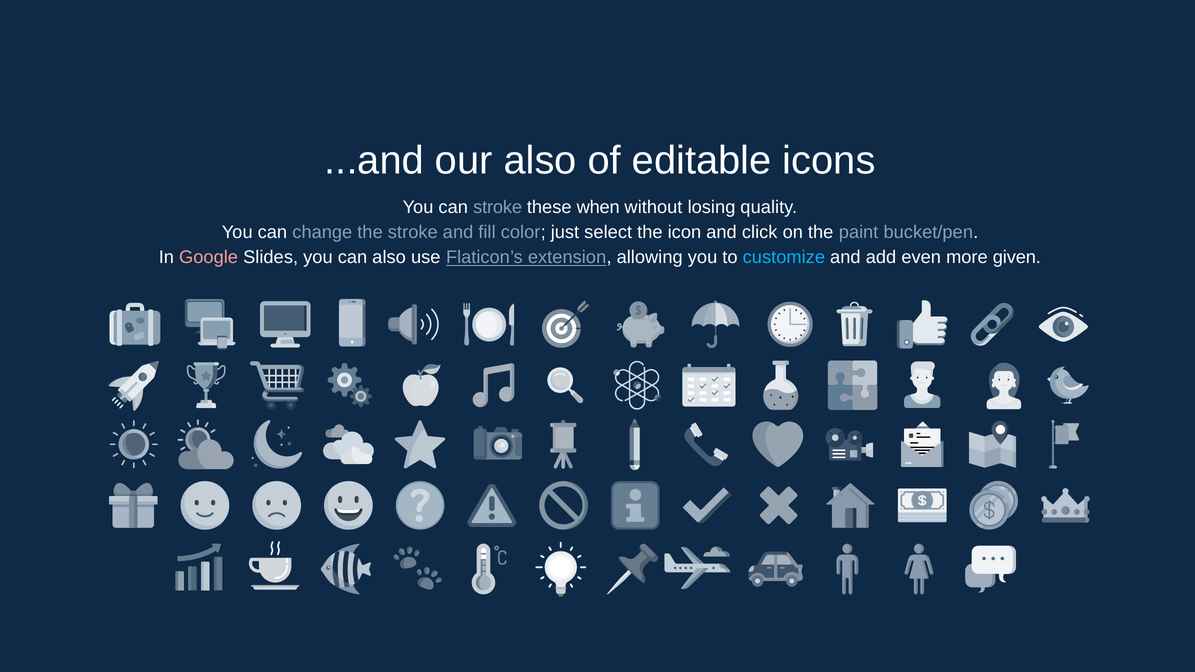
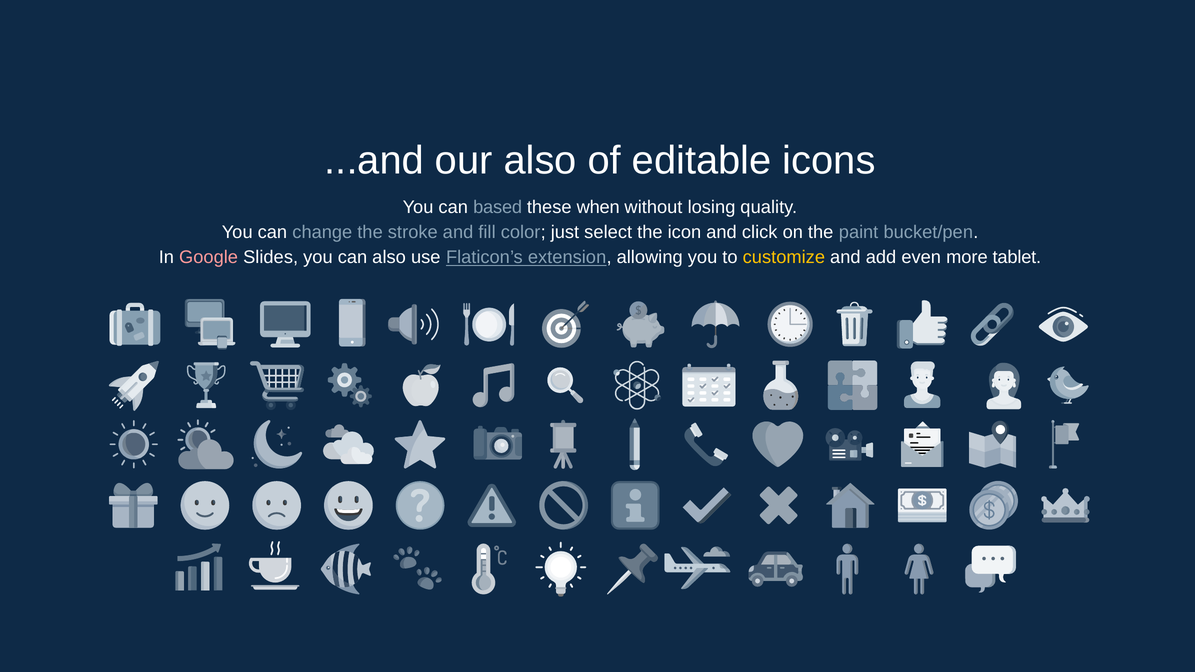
can stroke: stroke -> based (498, 207)
customize colour: light blue -> yellow (784, 257)
given: given -> tablet (1017, 257)
